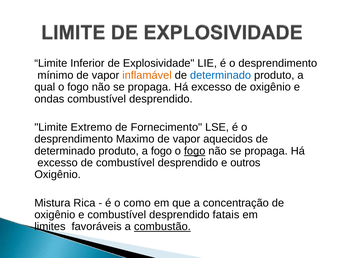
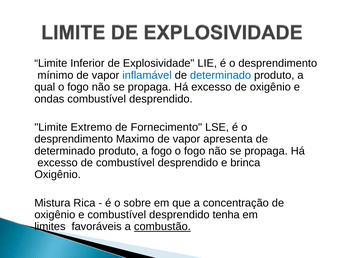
inflamável colour: orange -> blue (147, 75)
aquecidos: aquecidos -> apresenta (228, 139)
fogo underline: present -> none (195, 151)
outros: outros -> brinca (245, 163)
como: como -> sobre (137, 203)
fatais: fatais -> tenha (226, 215)
